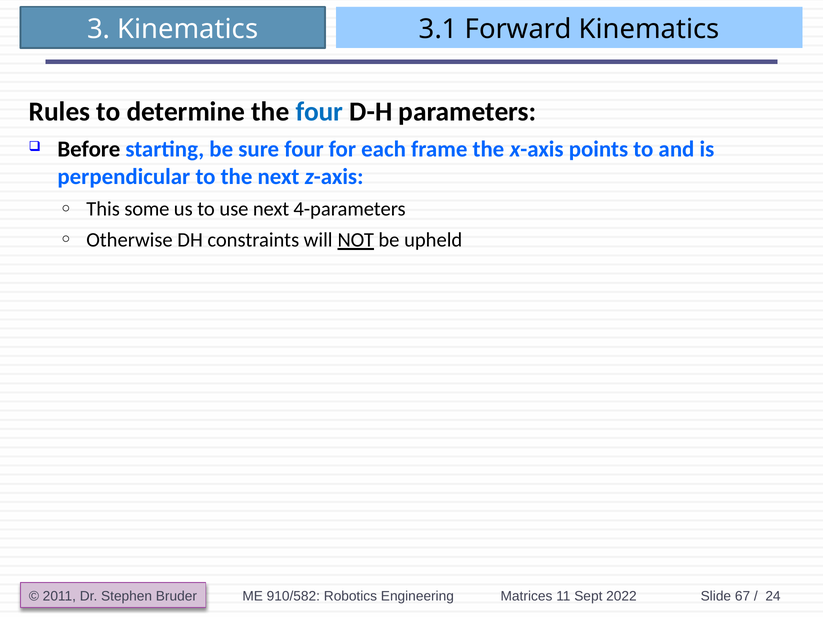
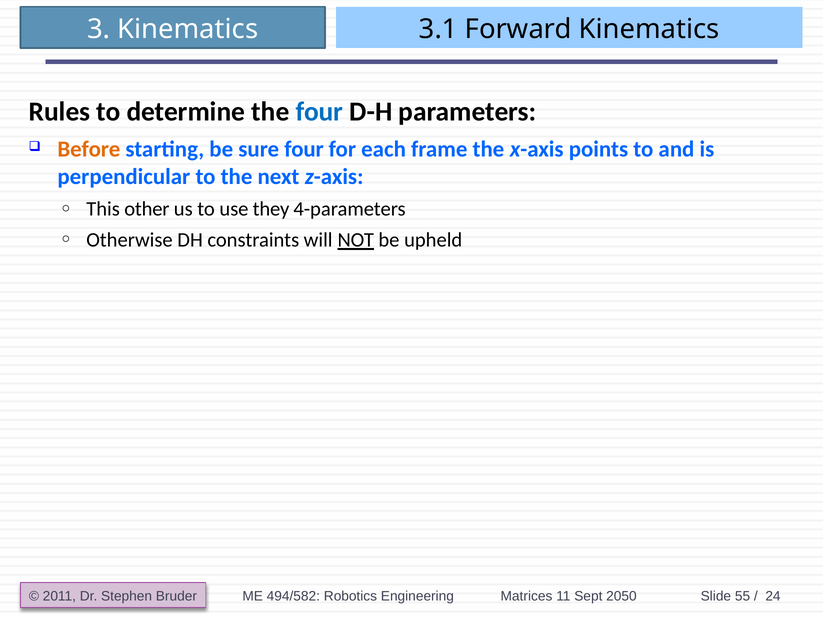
Before colour: black -> orange (89, 150)
some: some -> other (147, 209)
use next: next -> they (271, 209)
910/582: 910/582 -> 494/582 (293, 596)
2022: 2022 -> 2050 (621, 596)
67: 67 -> 55 (743, 596)
